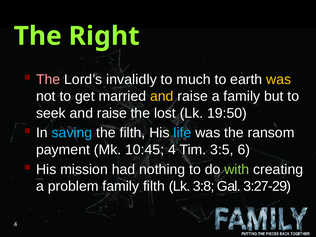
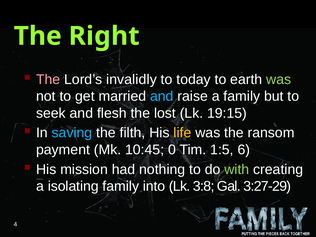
much: much -> today (194, 79)
was colour: yellow -> light green (279, 79)
and colour: yellow -> light blue (162, 96)
seek and raise: raise -> flesh (112, 113)
19:50: 19:50 -> 19:15 (227, 113)
life colour: light blue -> yellow (182, 133)
10:45 4: 4 -> 0 (172, 150)
3:5: 3:5 -> 1:5 (222, 150)
problem: problem -> isolating (73, 186)
family filth: filth -> into (154, 186)
